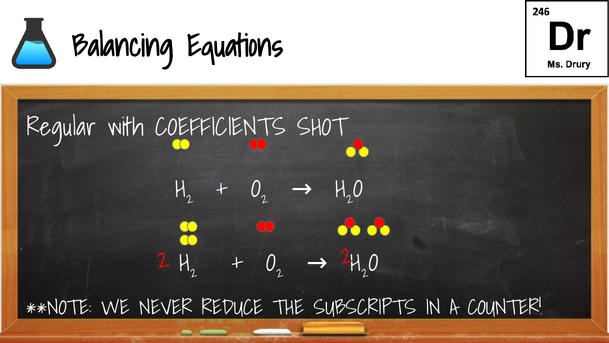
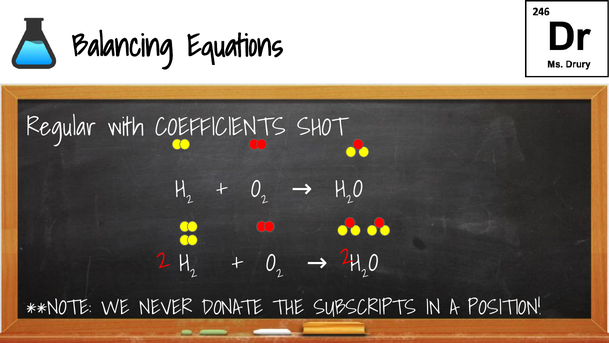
REDUCE: REDUCE -> DONATE (233, 307)
COUNTER: COUNTER -> POSITION (505, 307)
